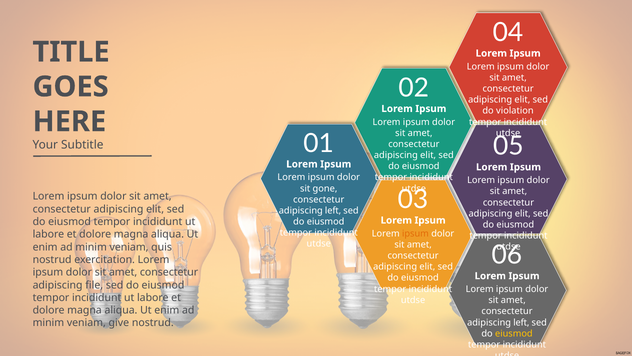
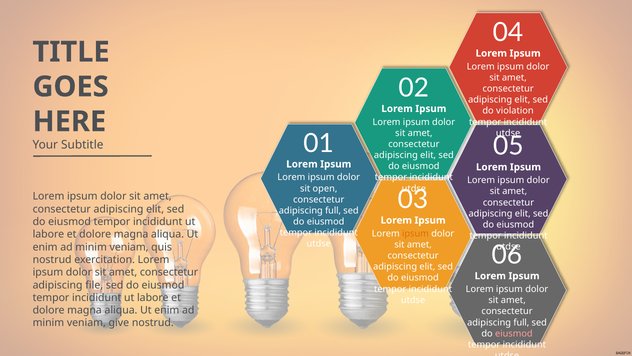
gone: gone -> open (325, 188)
left: left -> full (333, 210)
left: left -> full (521, 322)
eiusmod colour: yellow -> pink (514, 333)
